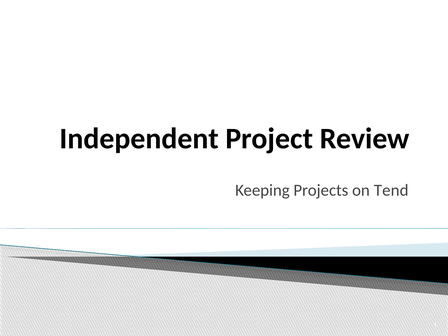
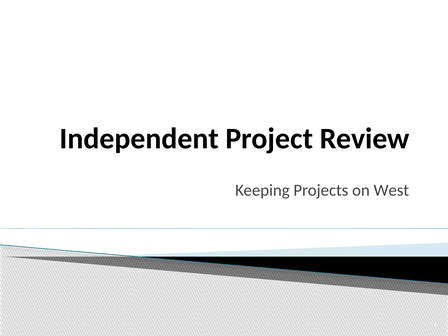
Tend: Tend -> West (391, 190)
